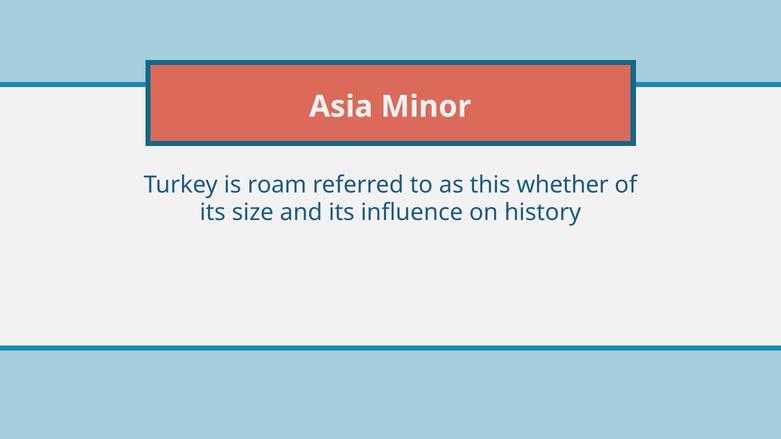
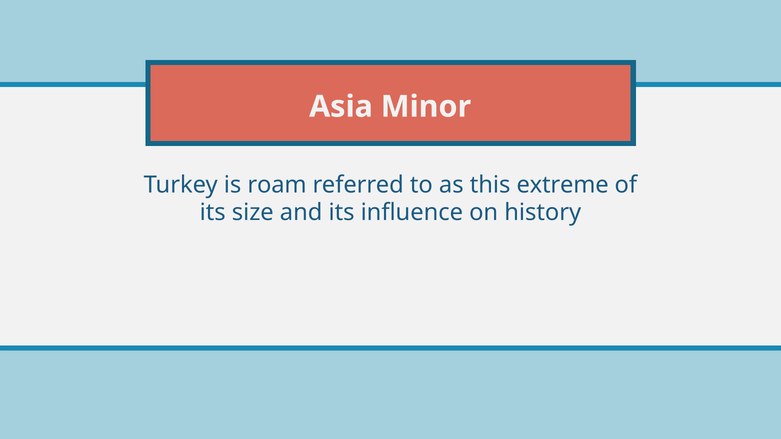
whether: whether -> extreme (563, 185)
